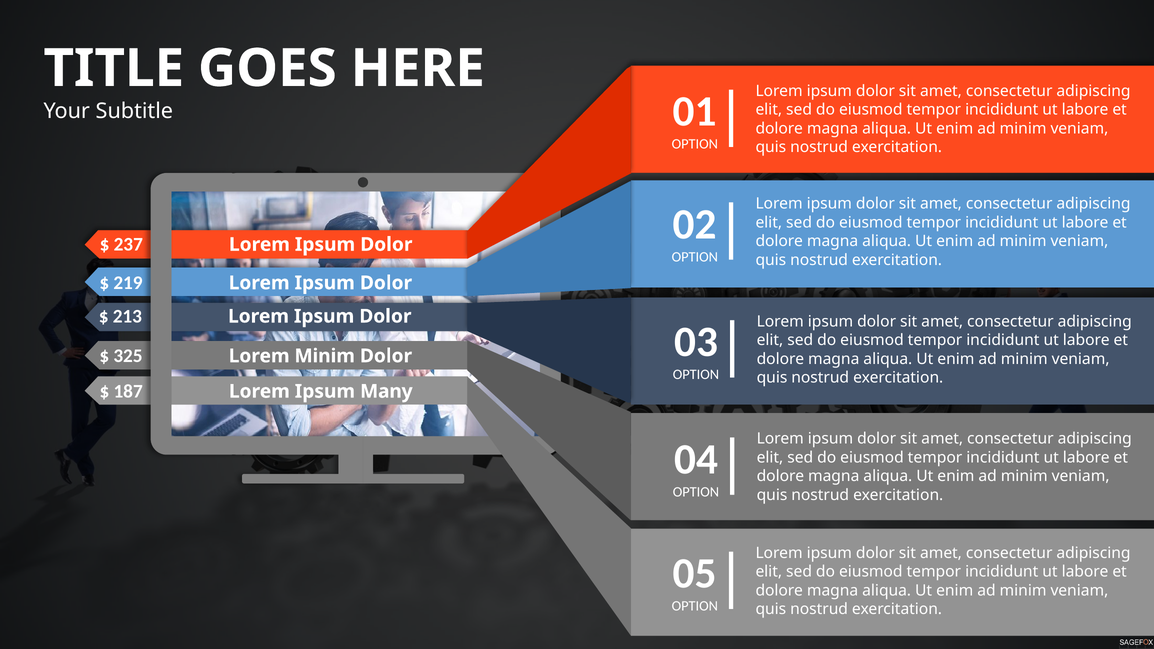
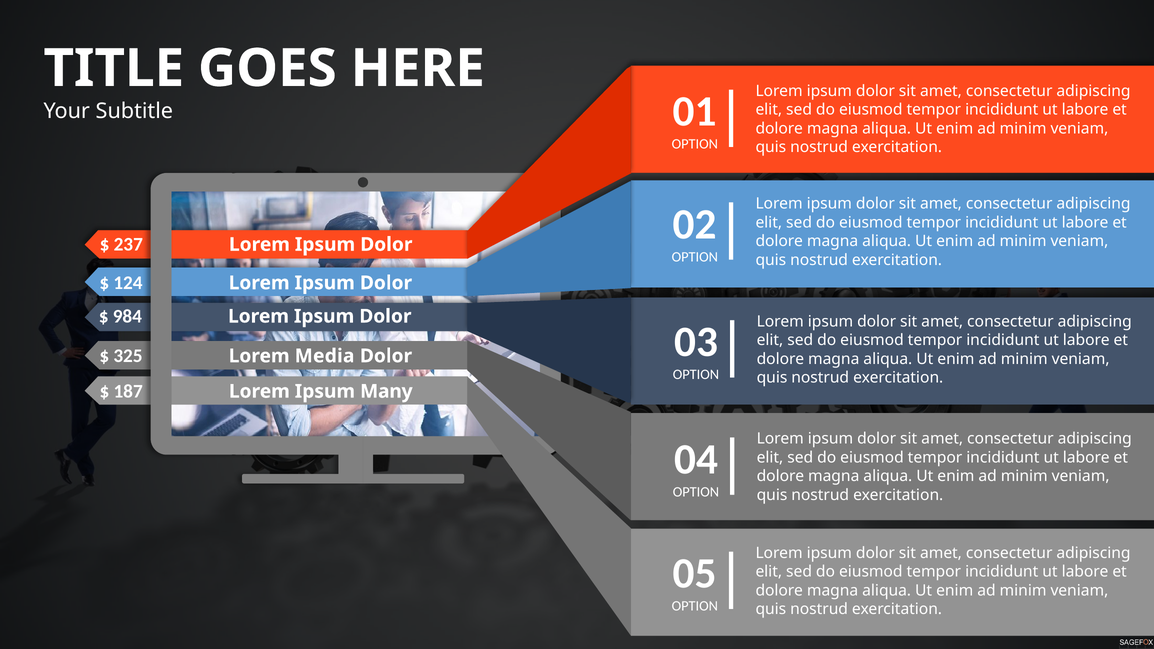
219: 219 -> 124 (128, 283)
213: 213 -> 984 (127, 316)
Lorem Minim: Minim -> Media (325, 356)
